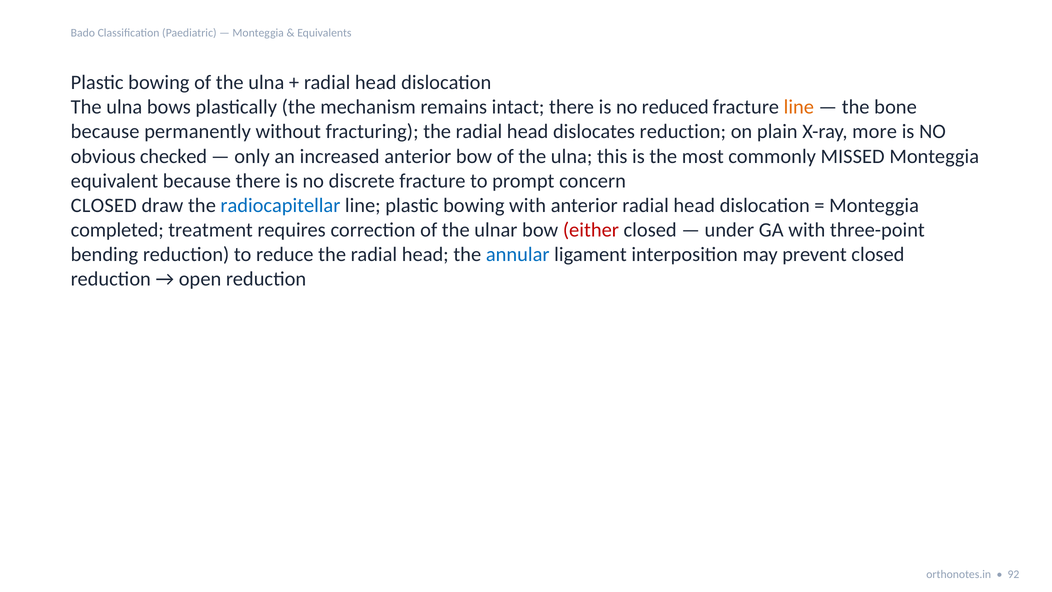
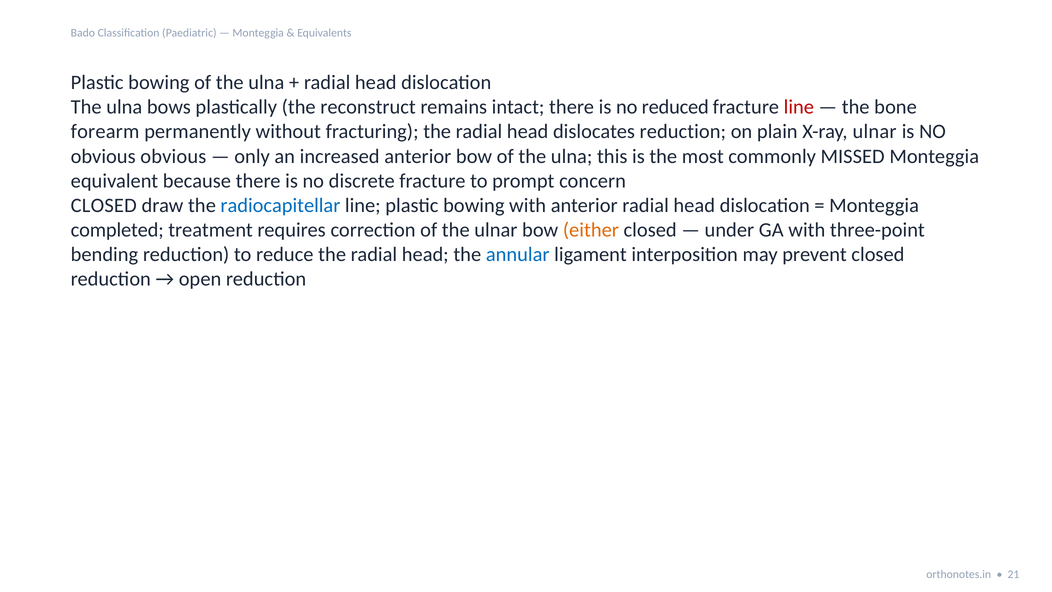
mechanism: mechanism -> reconstruct (368, 107)
line colour: orange -> red (799, 107)
because: because -> forearm (105, 132)
X-ray more: more -> ulnar (875, 132)
obvious checked: checked -> obvious (173, 156)
either colour: red -> orange (591, 230)
92: 92 -> 21 (1013, 574)
